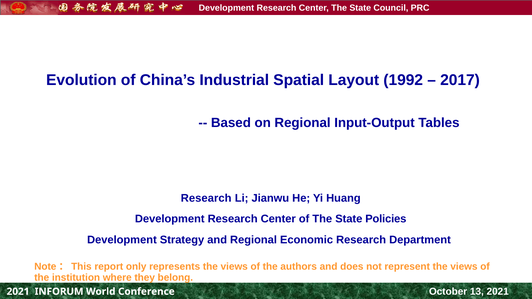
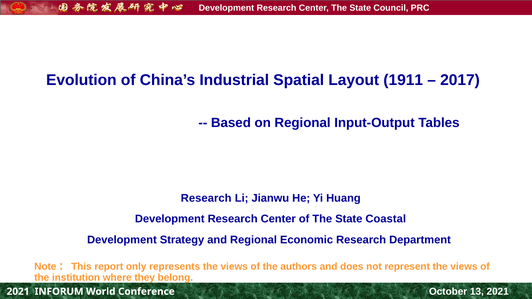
1992: 1992 -> 1911 (403, 80)
Policies: Policies -> Coastal (386, 219)
